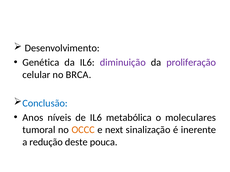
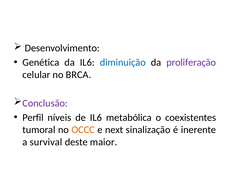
diminuição colour: purple -> blue (123, 63)
Conclusão colour: blue -> purple (45, 104)
Anos: Anos -> Perfil (33, 118)
moleculares: moleculares -> coexistentes (191, 118)
redução: redução -> survival (46, 142)
pouca: pouca -> maior (104, 142)
